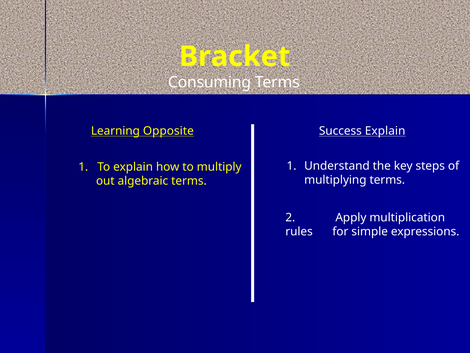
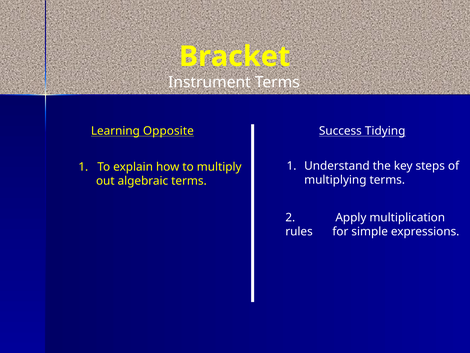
Consuming: Consuming -> Instrument (209, 82)
Success Explain: Explain -> Tidying (385, 131)
